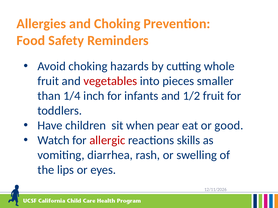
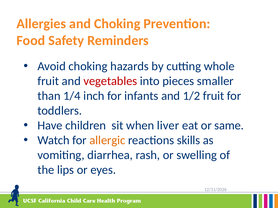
pear: pear -> liver (168, 126)
good: good -> same (229, 126)
allergic colour: red -> orange (107, 141)
